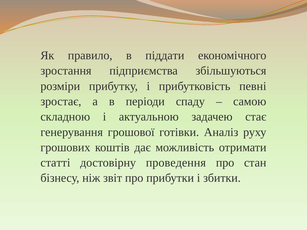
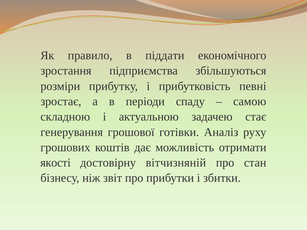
статті: статті -> якості (55, 163)
проведення: проведення -> вітчизняній (176, 163)
